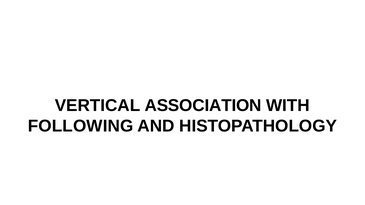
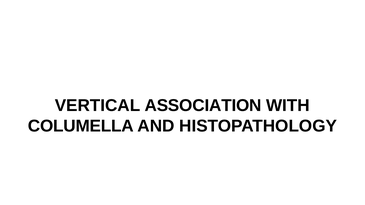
FOLLOWING: FOLLOWING -> COLUMELLA (81, 126)
